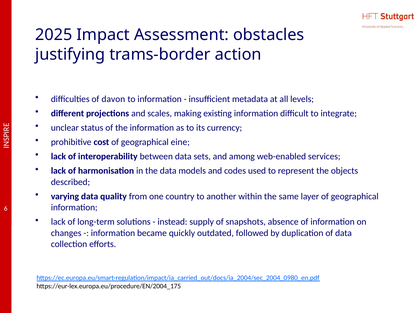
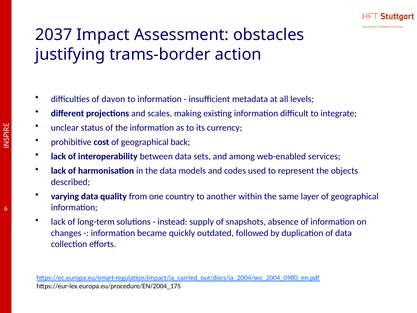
2025: 2025 -> 2037 (54, 35)
eine: eine -> back (180, 142)
